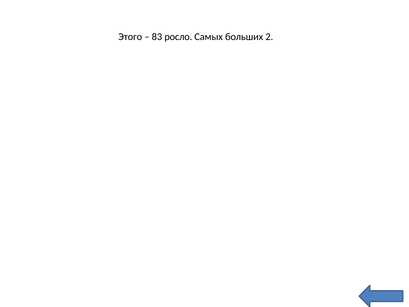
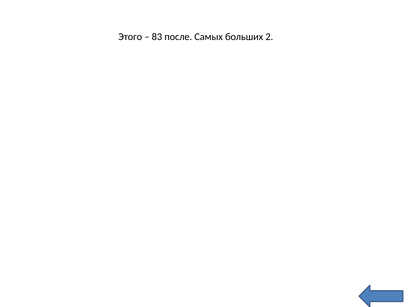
росло: росло -> после (178, 37)
